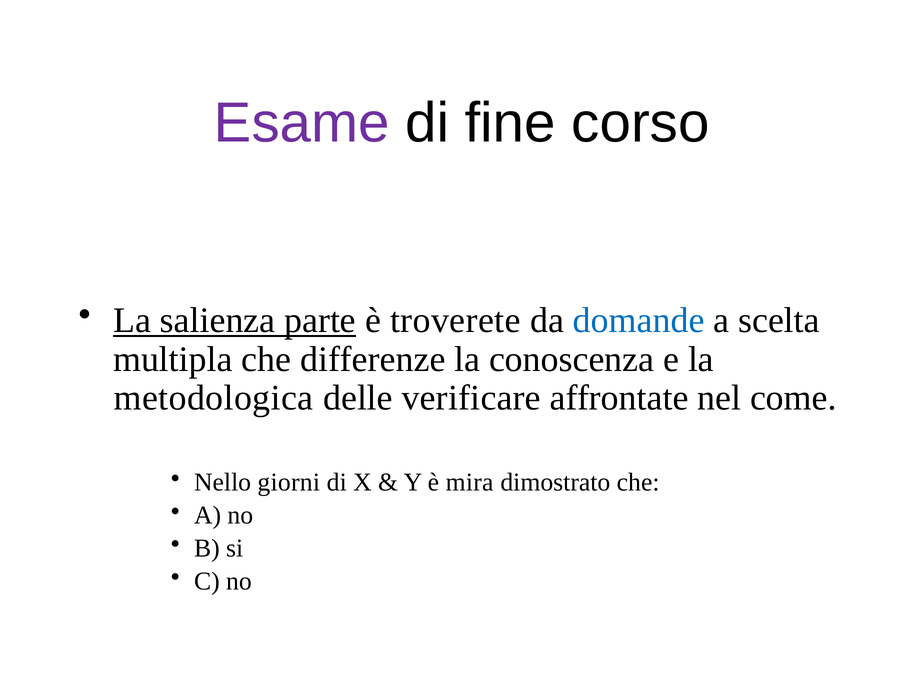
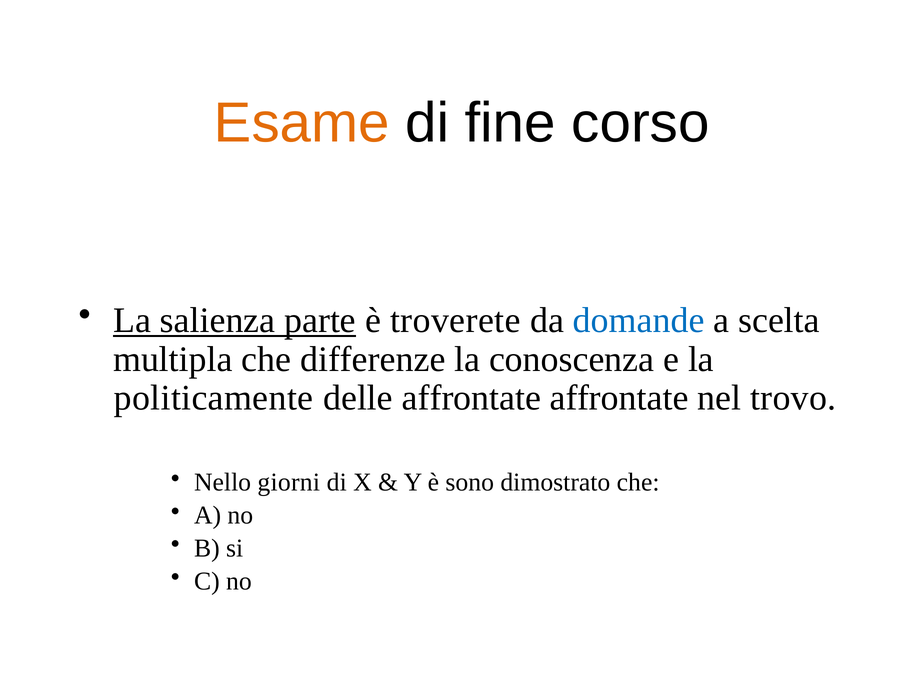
Esame colour: purple -> orange (302, 123)
metodologica: metodologica -> politicamente (214, 398)
delle verificare: verificare -> affrontate (471, 398)
come: come -> trovo (793, 398)
mira: mira -> sono (470, 482)
